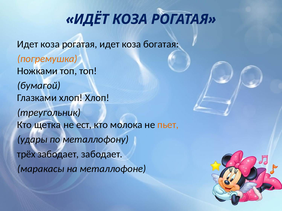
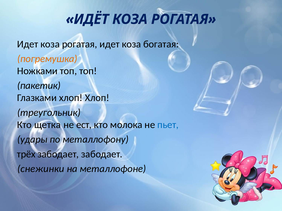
бумагой: бумагой -> пакетик (39, 86)
пьет colour: orange -> blue (168, 125)
маракасы: маракасы -> снежинки (41, 169)
